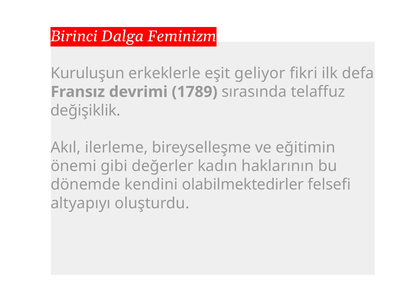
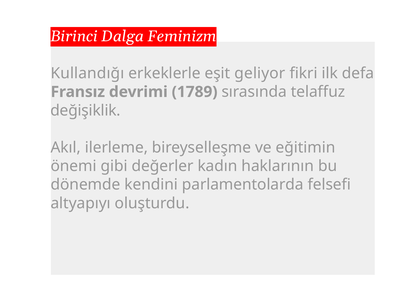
Kuruluşun: Kuruluşun -> Kullandığı (87, 73)
olabilmektedirler: olabilmektedirler -> parlamentolarda (243, 185)
